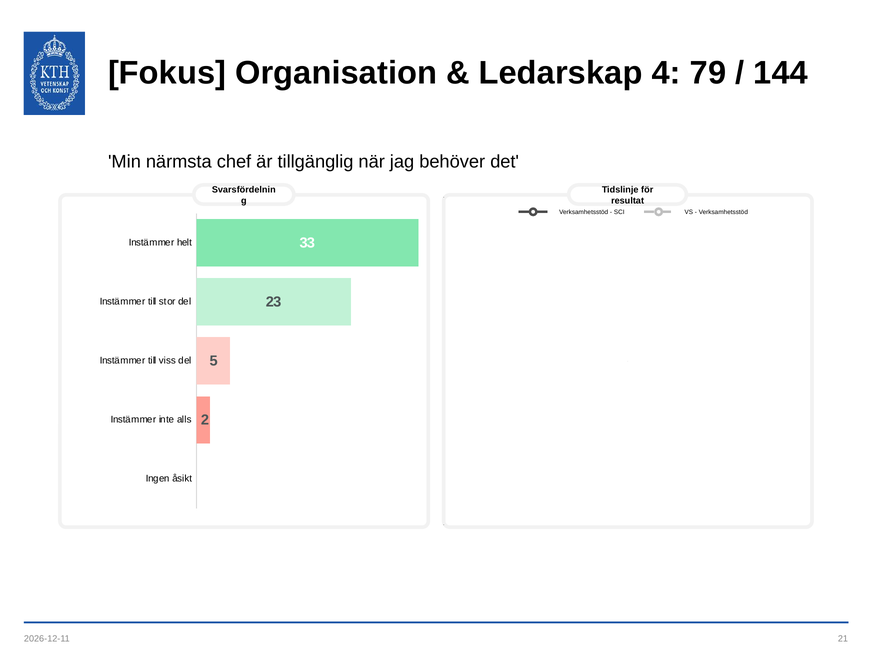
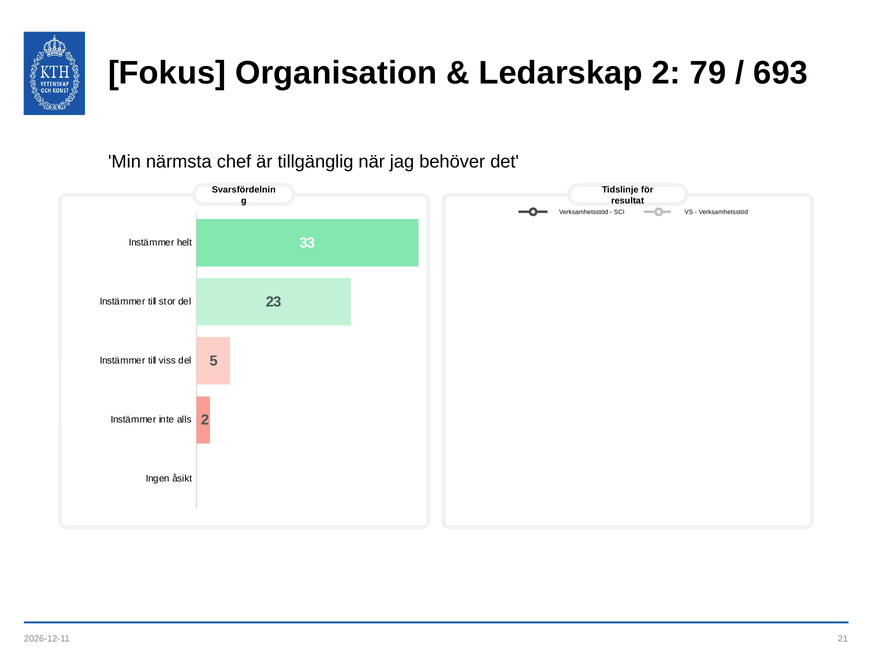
Ledarskap 4: 4 -> 2 (666, 73)
144: 144 -> 693 (781, 73)
